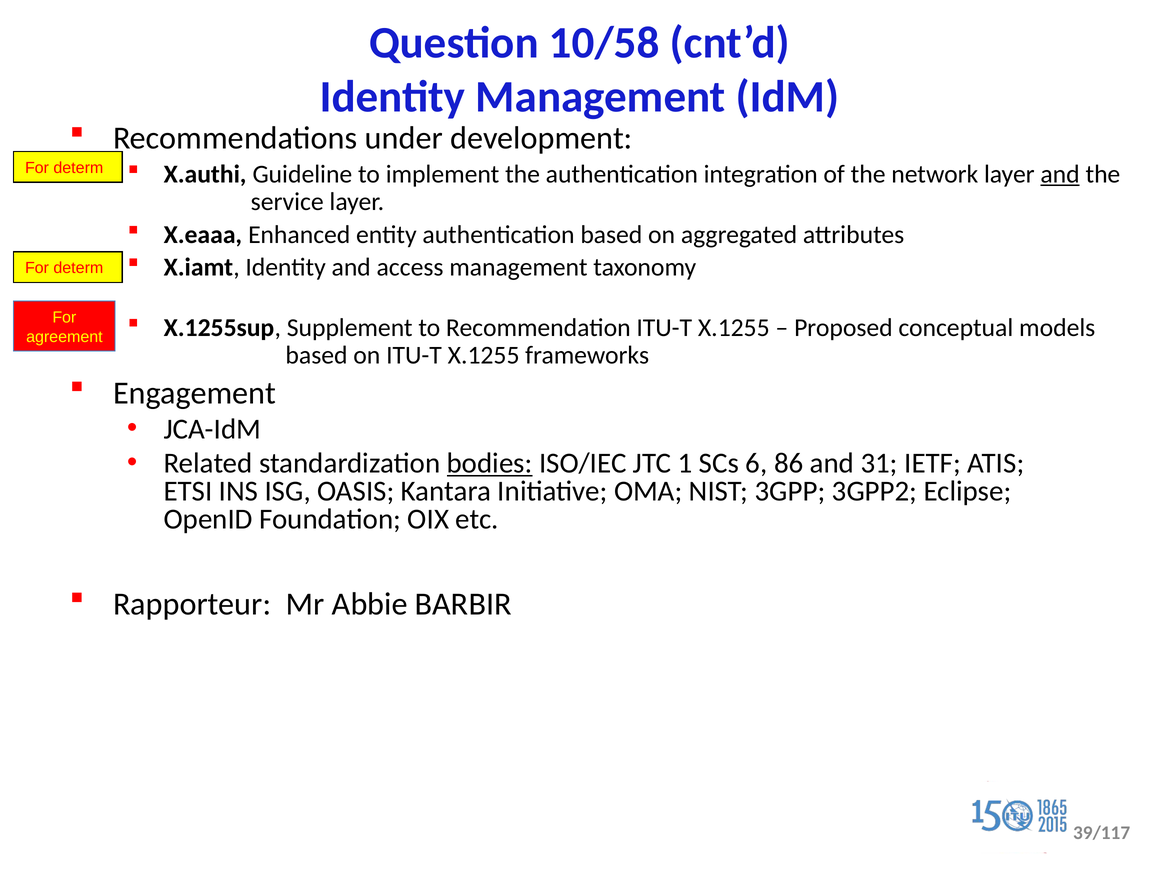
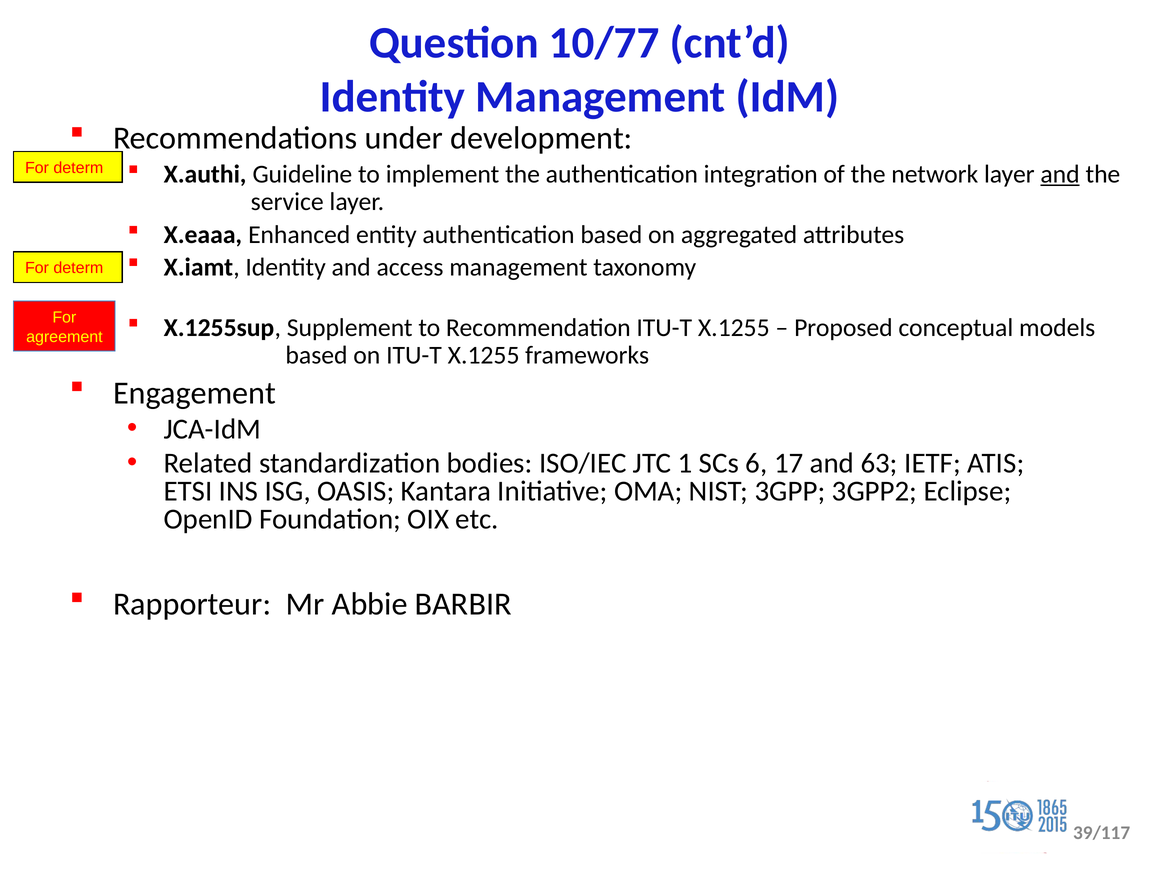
10/58: 10/58 -> 10/77 (604, 43)
bodies underline: present -> none (490, 464)
86: 86 -> 17 (789, 464)
31: 31 -> 63 (879, 464)
